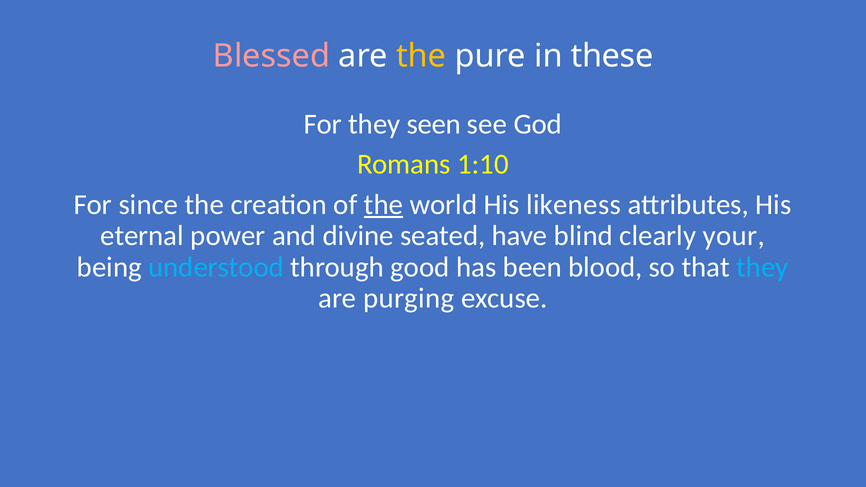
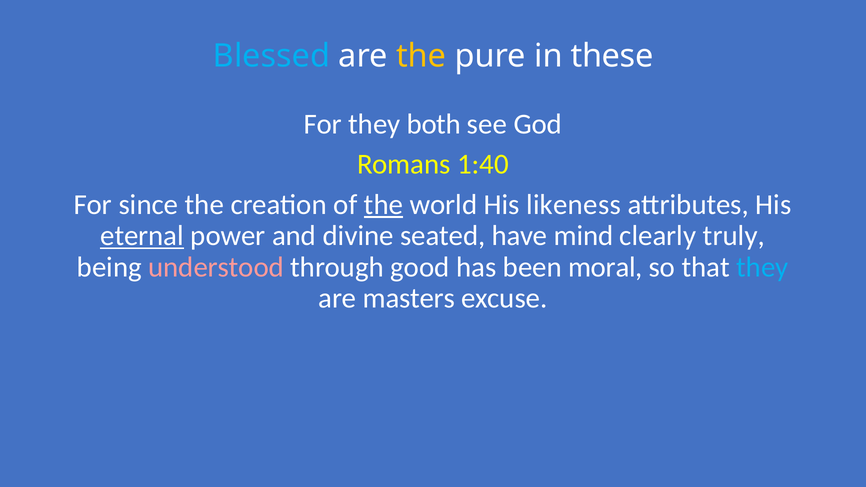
Blessed colour: pink -> light blue (272, 56)
seen: seen -> both (434, 124)
1:10: 1:10 -> 1:40 (483, 164)
eternal underline: none -> present (142, 236)
blind: blind -> mind (584, 236)
your: your -> truly (734, 236)
understood colour: light blue -> pink (216, 267)
blood: blood -> moral (605, 267)
purging: purging -> masters (409, 298)
